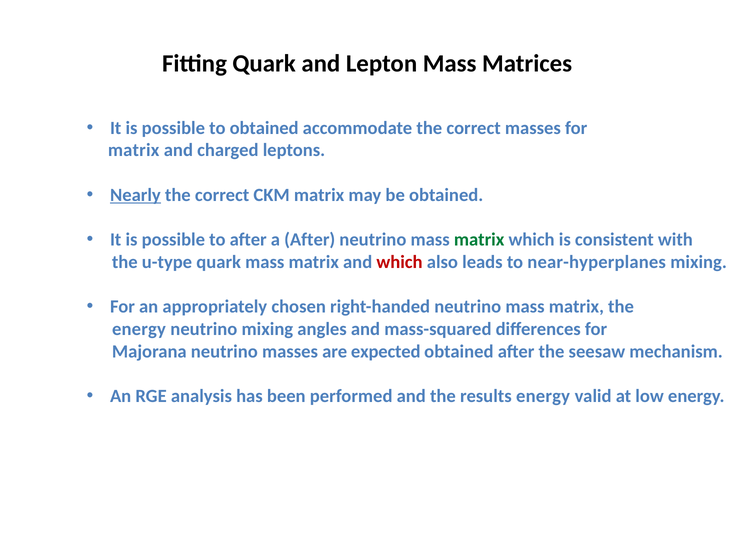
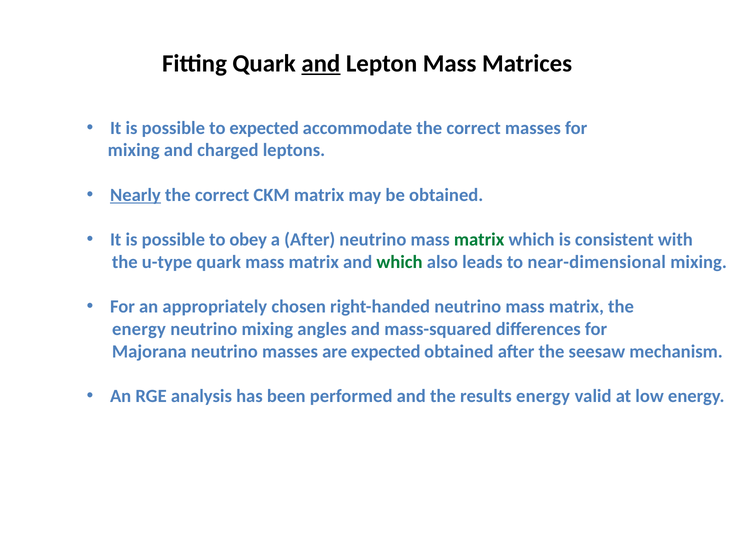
and underline: none -> present (321, 64)
to obtained: obtained -> expected (264, 128)
matrix: matrix -> mixing (134, 150)
to after: after -> obey (248, 240)
which colour: red -> green (400, 262)
near-hyperplanes: near-hyperplanes -> near-dimensional (597, 262)
